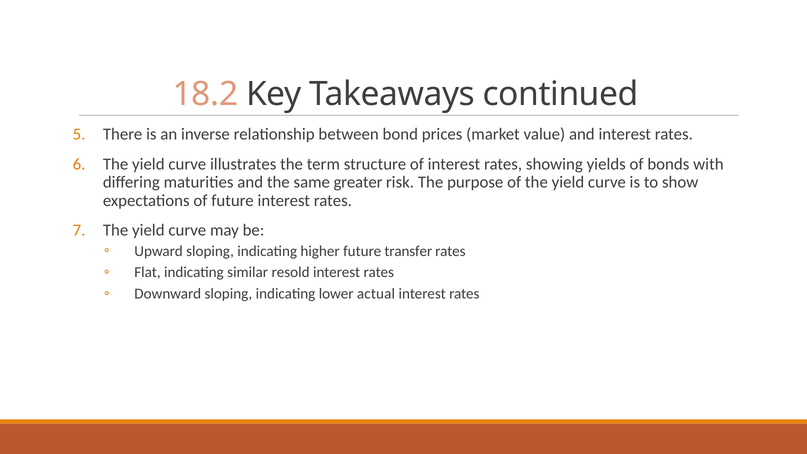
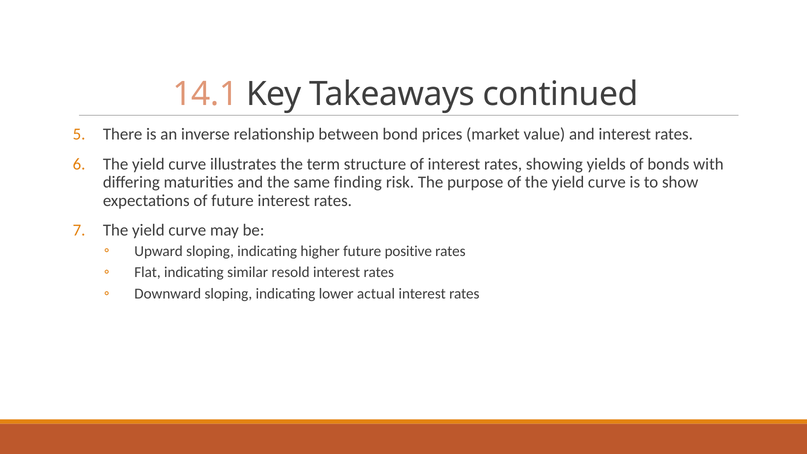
18.2: 18.2 -> 14.1 (205, 94)
greater: greater -> finding (358, 182)
transfer: transfer -> positive (408, 251)
